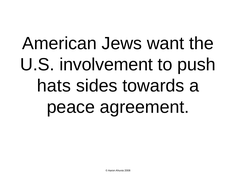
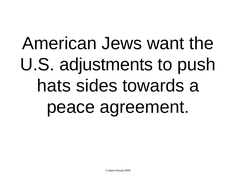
involvement: involvement -> adjustments (106, 65)
